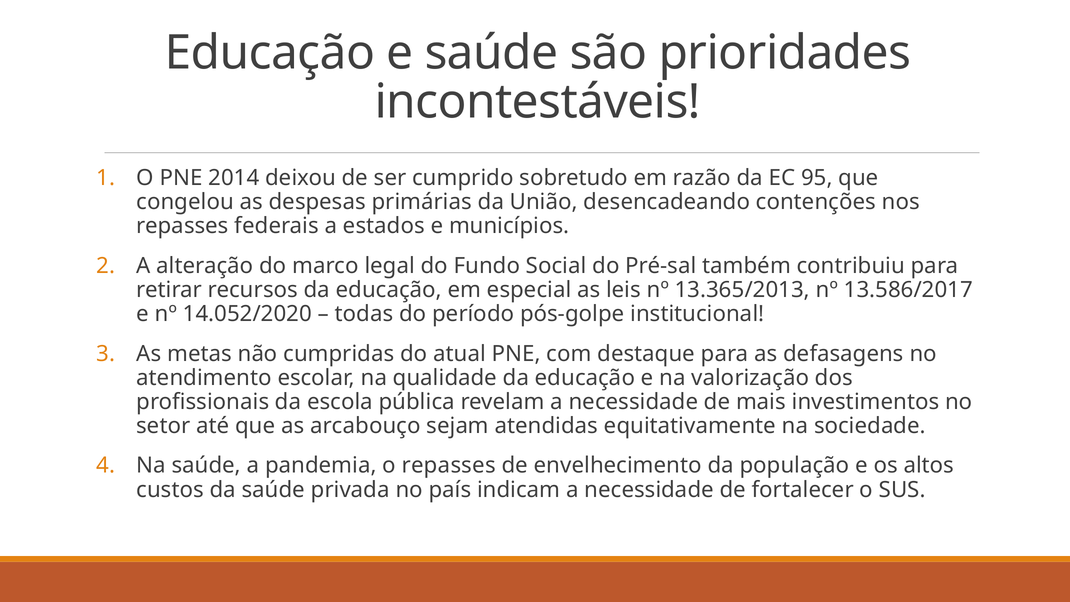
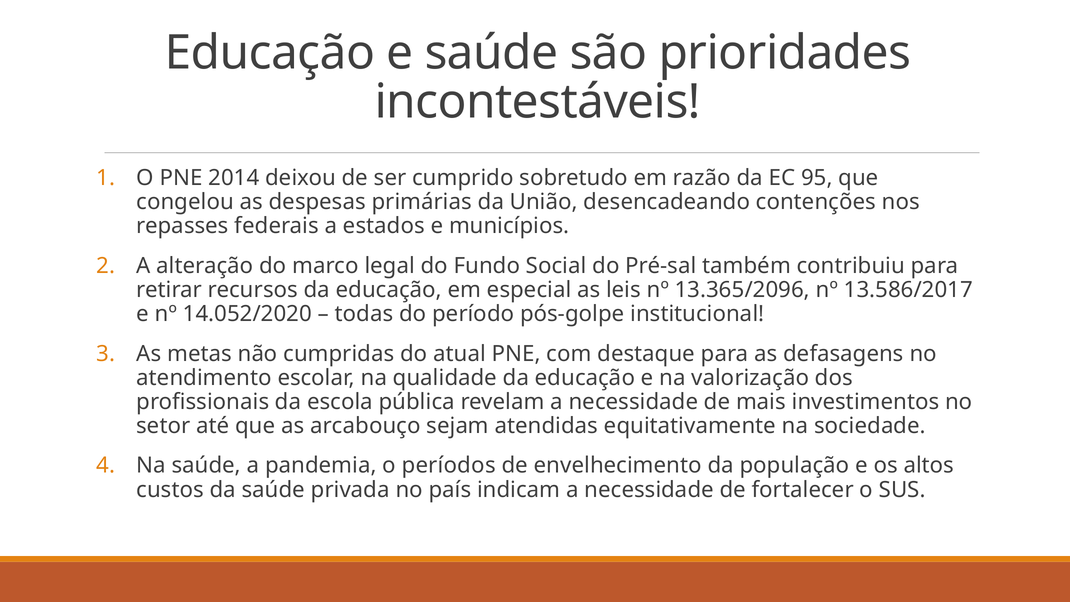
13.365/2013: 13.365/2013 -> 13.365/2096 (742, 290)
o repasses: repasses -> períodos (449, 465)
